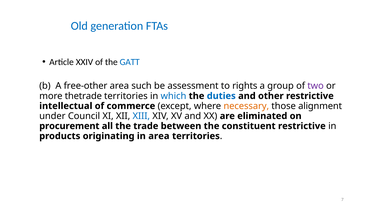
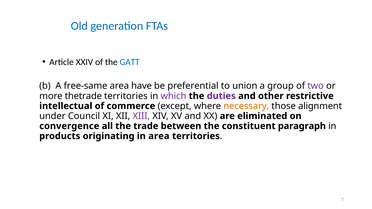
free-other: free-other -> free-same (86, 86)
such: such -> have (142, 86)
assessment: assessment -> preferential (193, 86)
rights: rights -> union (245, 86)
which colour: blue -> purple (173, 96)
duties colour: blue -> purple (221, 96)
XIII colour: blue -> purple (141, 116)
procurement: procurement -> convergence (69, 126)
constituent restrictive: restrictive -> paragraph (302, 126)
